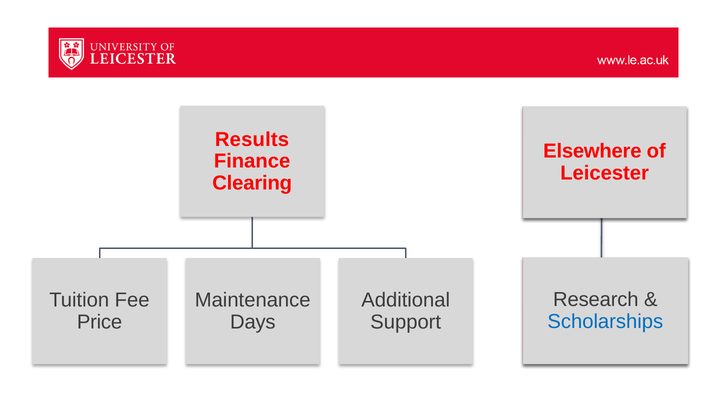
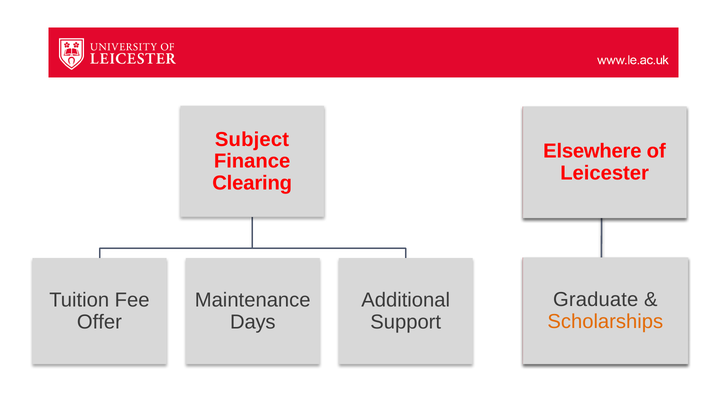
Results: Results -> Subject (252, 139)
Research: Research -> Graduate (596, 300)
Scholarships colour: blue -> orange (605, 322)
Price: Price -> Offer (99, 322)
